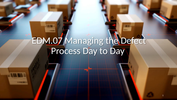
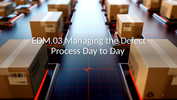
EDM.07: EDM.07 -> EDM.03 (47, 40)
